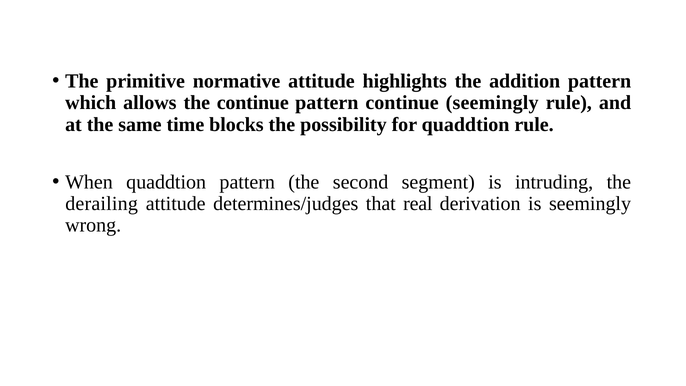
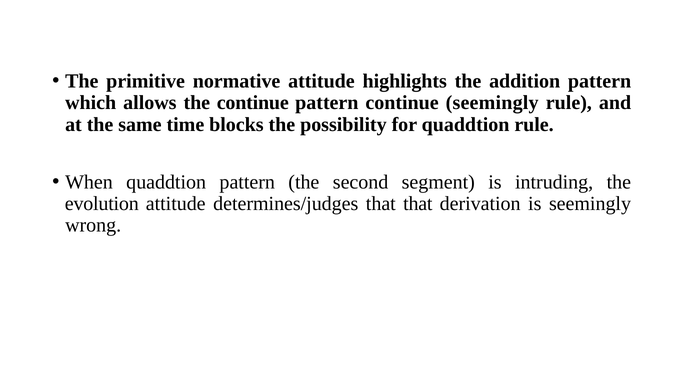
derailing: derailing -> evolution (102, 204)
that real: real -> that (418, 204)
